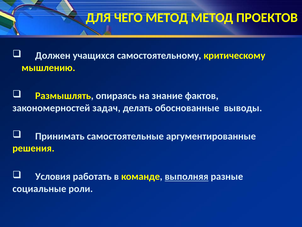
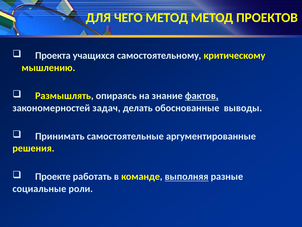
Должен: Должен -> Проекта (53, 55)
фактов underline: none -> present (202, 96)
Условия: Условия -> Проекте (53, 176)
